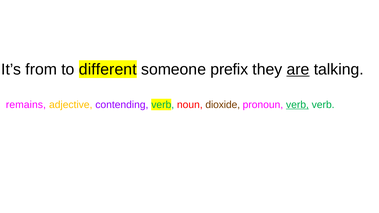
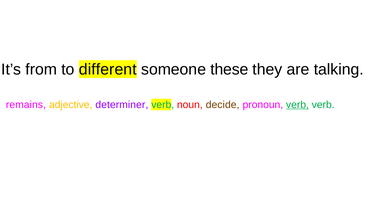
prefix: prefix -> these (229, 69)
are underline: present -> none (298, 69)
contending: contending -> determiner (122, 105)
dioxide: dioxide -> decide (223, 105)
